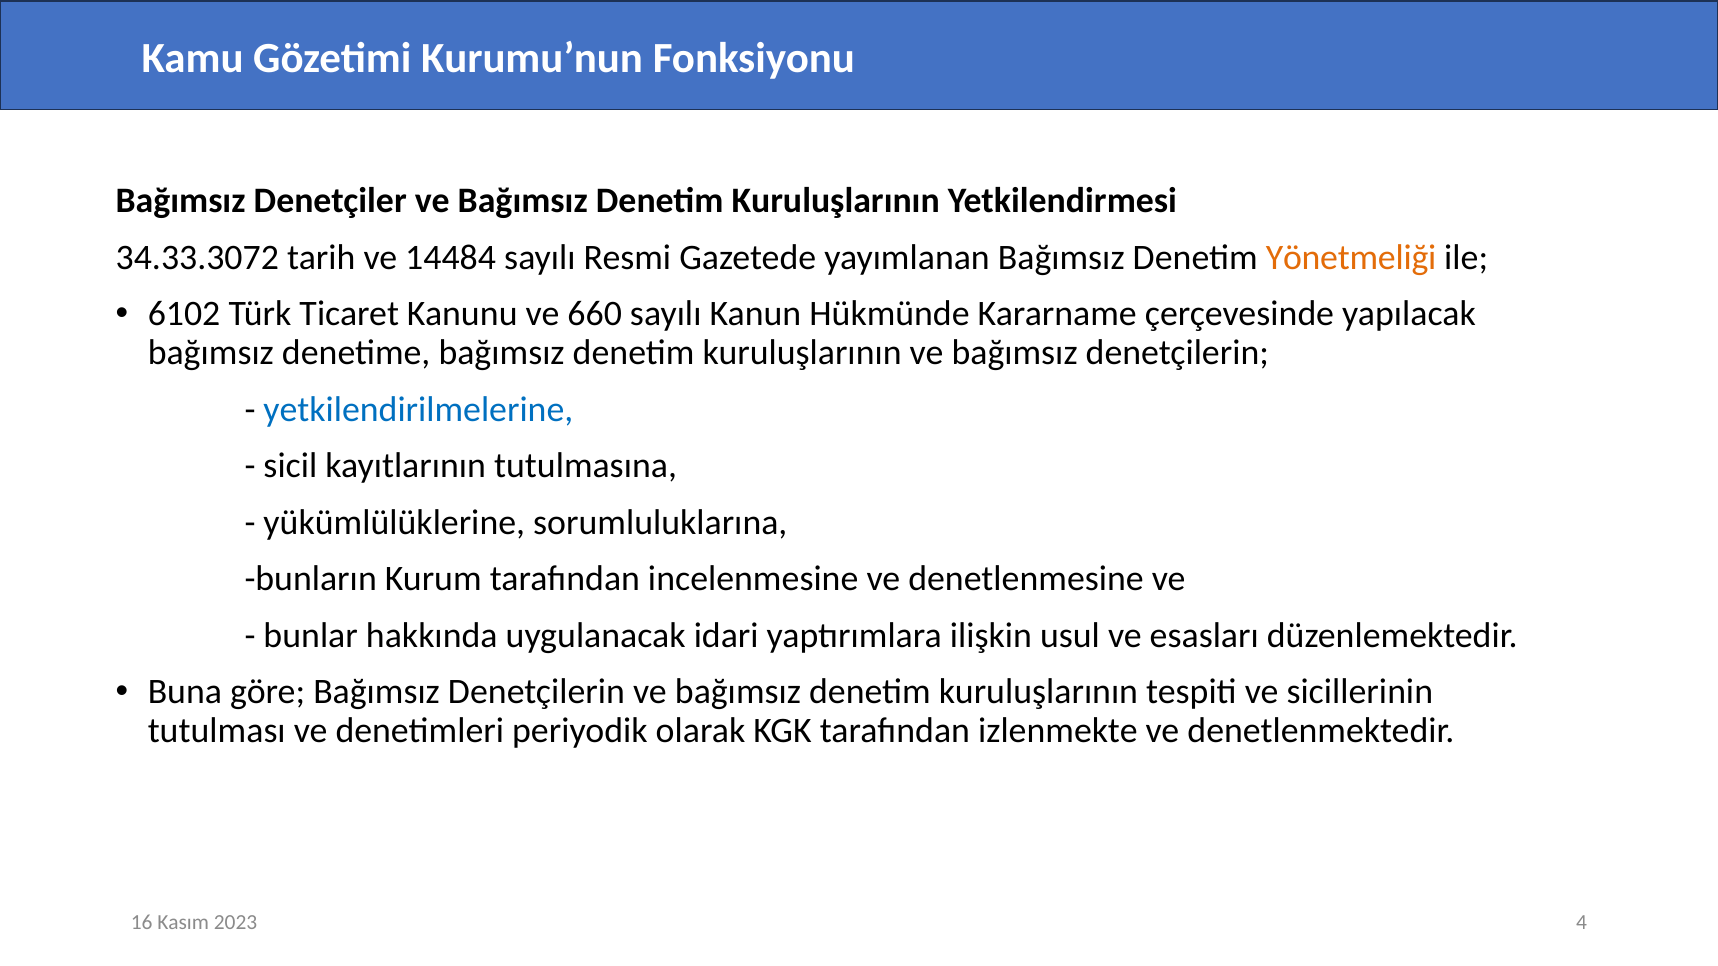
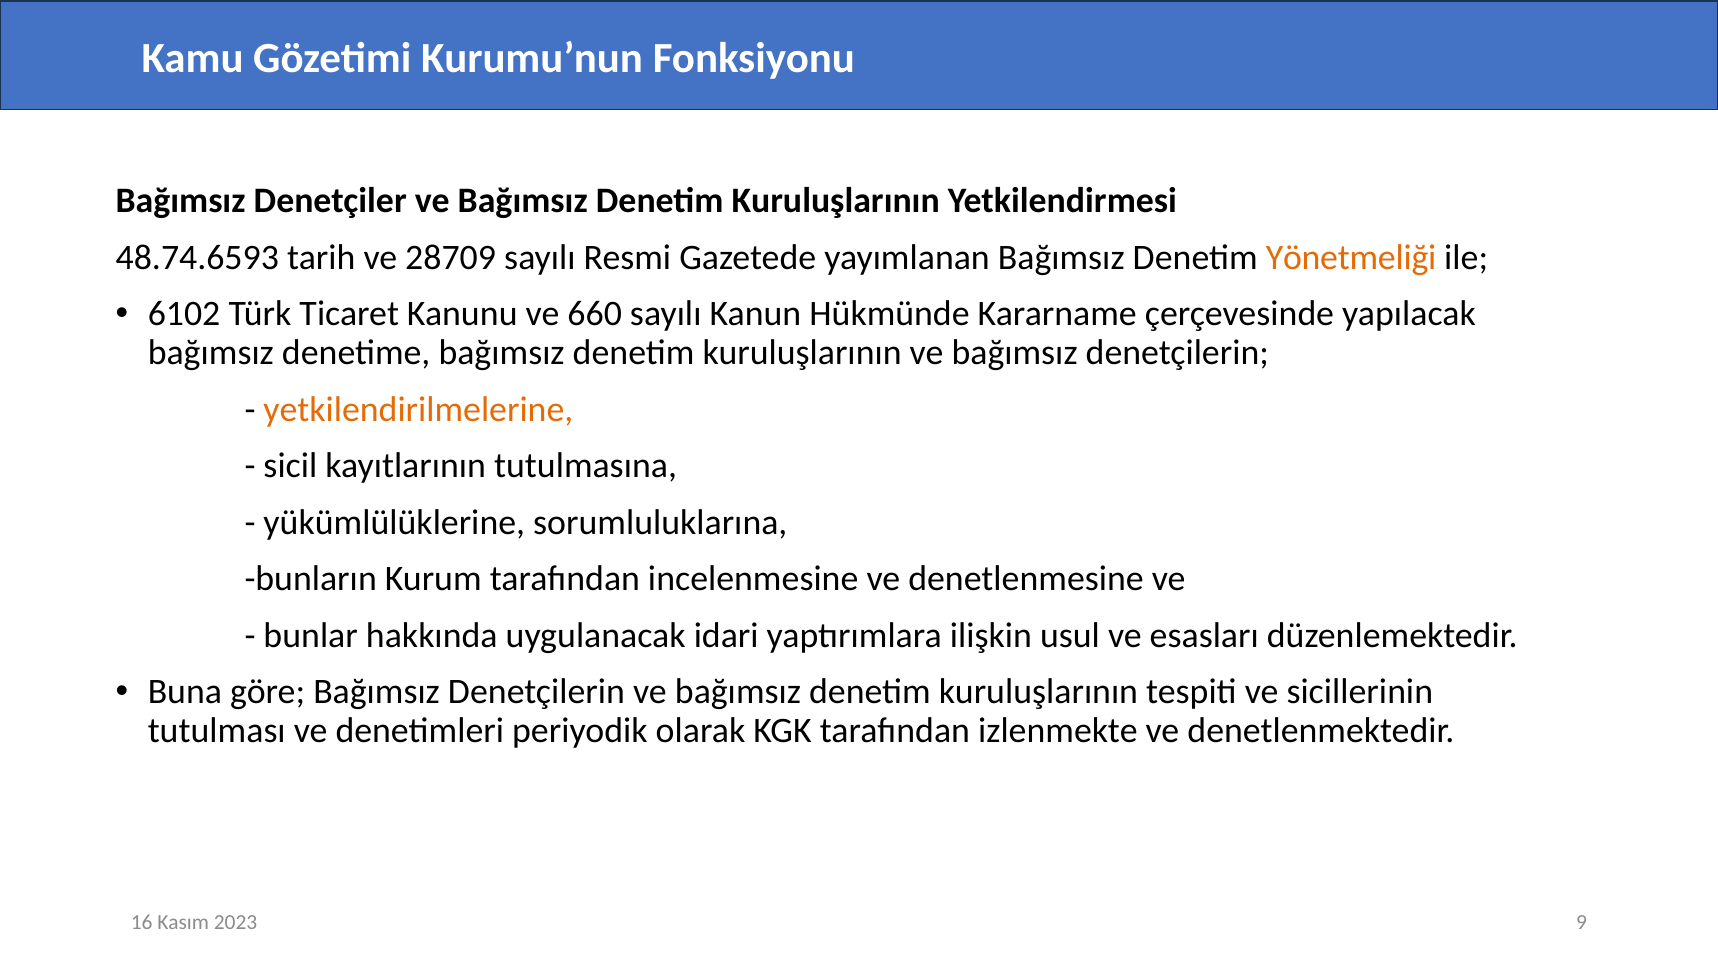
34.33.3072: 34.33.3072 -> 48.74.6593 (197, 257)
14484: 14484 -> 28709 (451, 257)
yetkilendirilmelerine colour: blue -> orange (418, 409)
4: 4 -> 9 (1582, 923)
